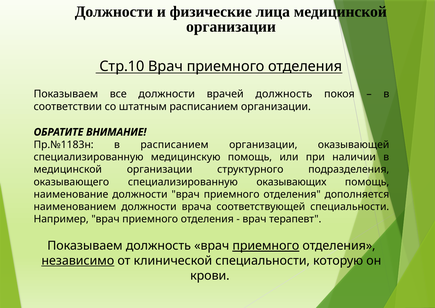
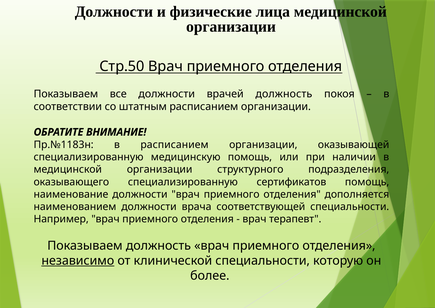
Стр.10: Стр.10 -> Стр.50 (122, 66)
оказывающих: оказывающих -> сертификатов (291, 182)
приемного underline: present -> none (266, 245)
крови: крови -> более (210, 275)
